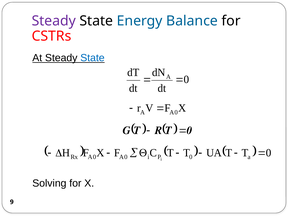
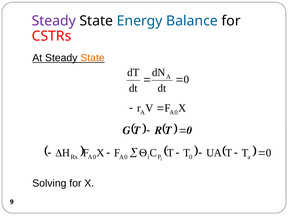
State colour: blue -> orange (92, 58)
